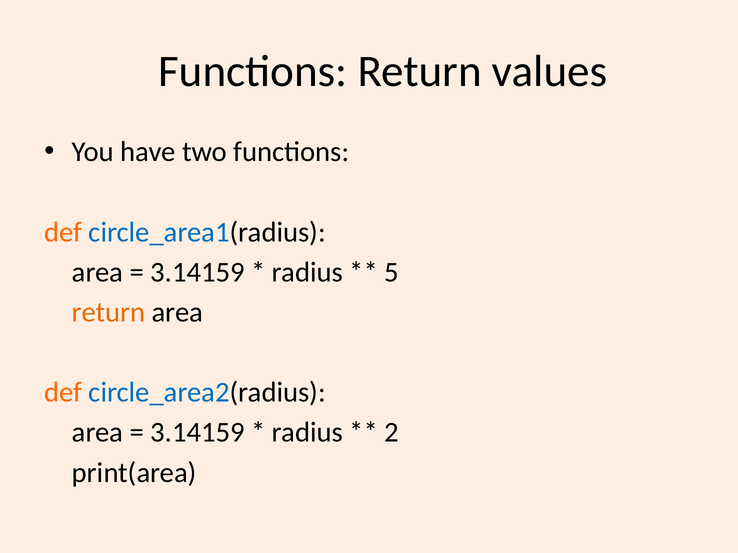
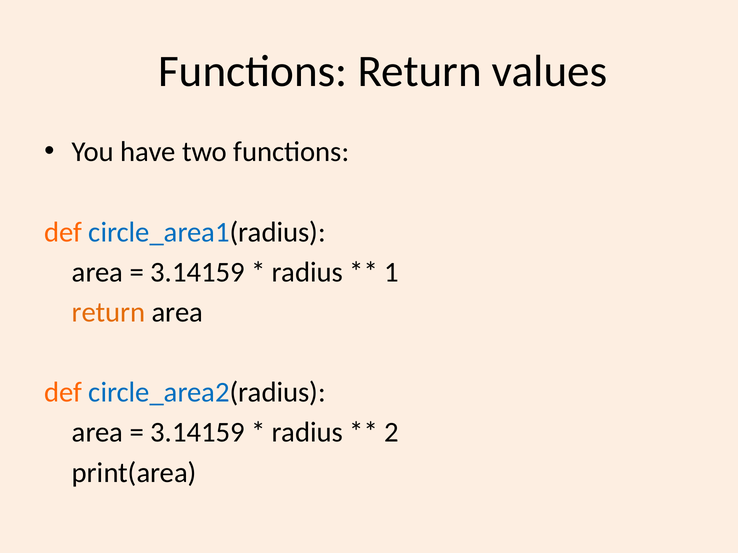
5: 5 -> 1 (392, 272)
